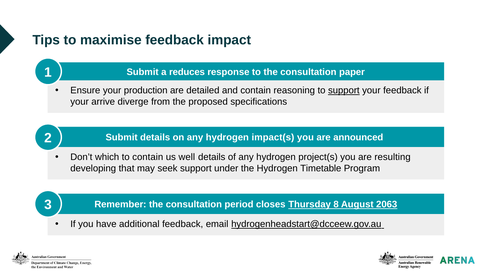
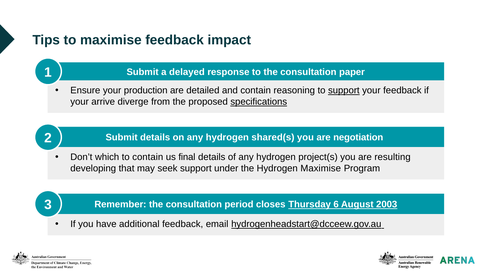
reduces: reduces -> delayed (187, 72)
specifications underline: none -> present (259, 102)
impact(s: impact(s -> shared(s (273, 137)
announced: announced -> negotiation (358, 137)
well: well -> final (187, 157)
Hydrogen Timetable: Timetable -> Maximise (321, 168)
8: 8 -> 6 (336, 204)
2063: 2063 -> 2003 (387, 204)
